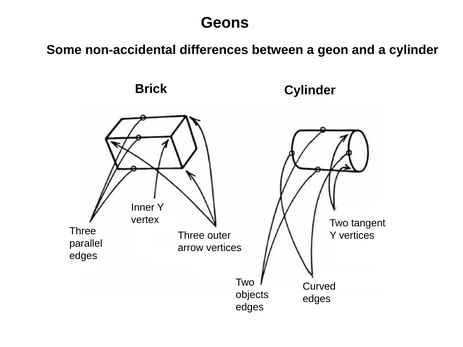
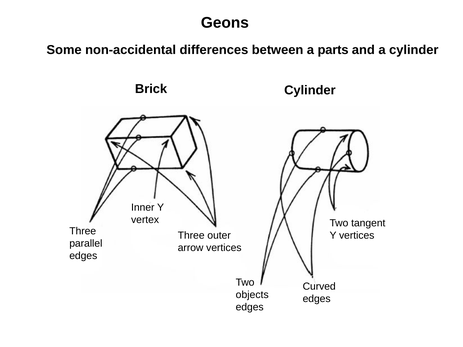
geon: geon -> parts (333, 50)
